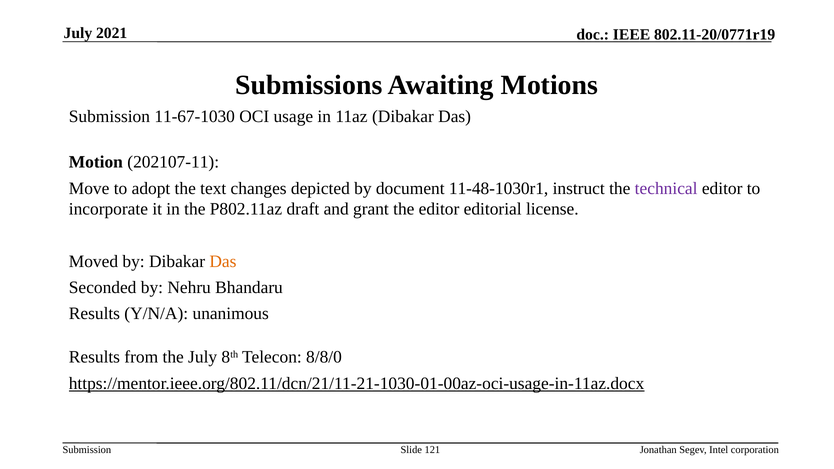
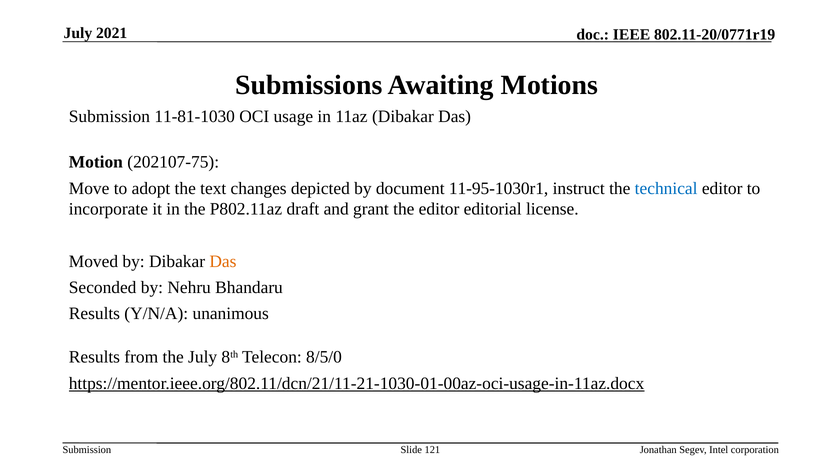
11-67-1030: 11-67-1030 -> 11-81-1030 (195, 116)
202107-11: 202107-11 -> 202107-75 (173, 162)
11-48-1030r1: 11-48-1030r1 -> 11-95-1030r1 (499, 188)
technical colour: purple -> blue (666, 188)
8/8/0: 8/8/0 -> 8/5/0 (324, 357)
